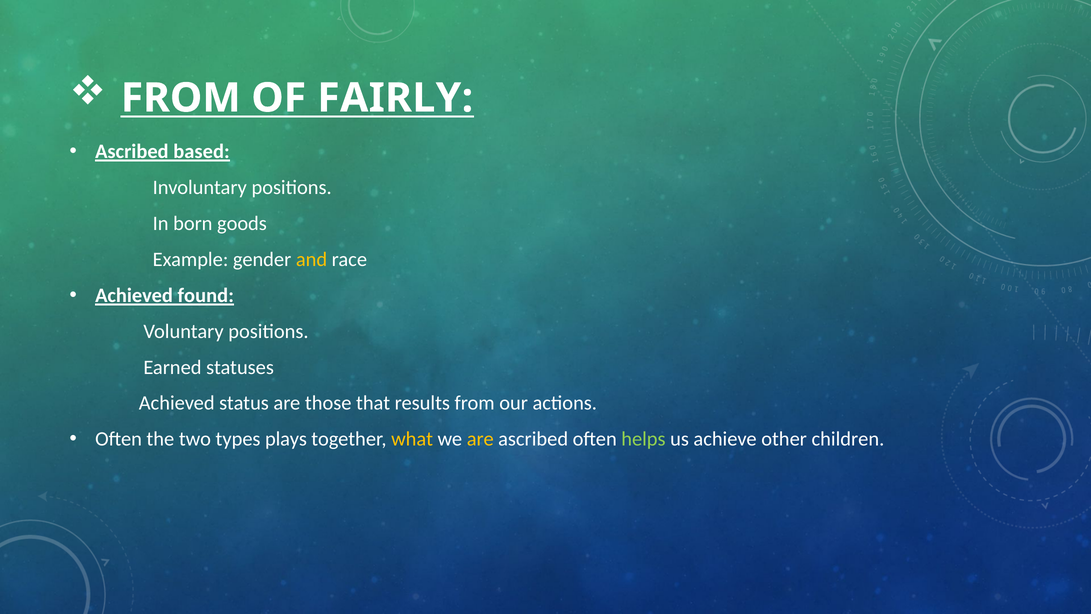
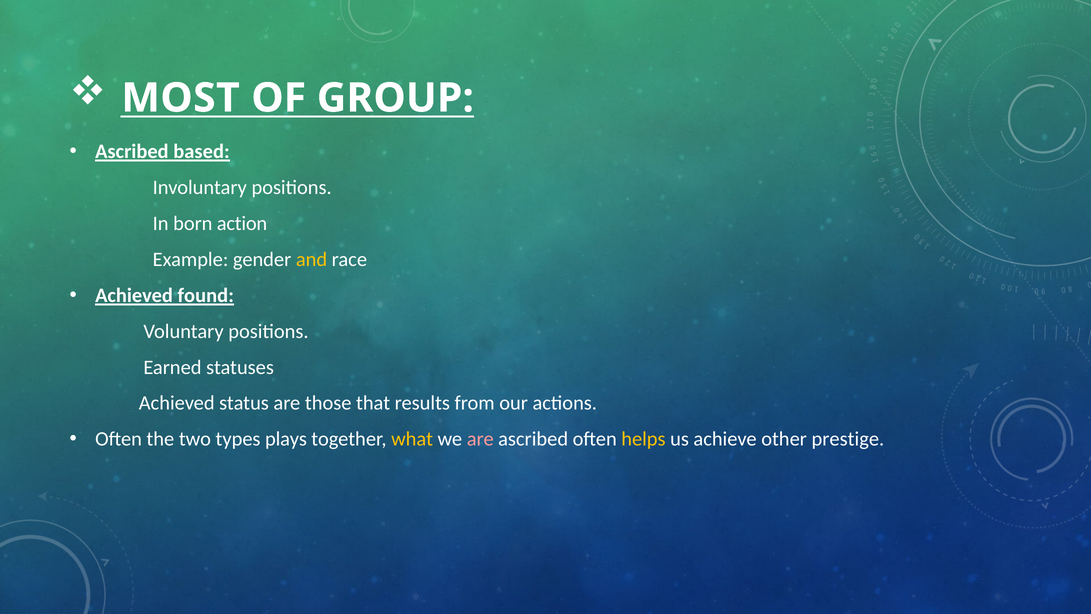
FROM: FROM -> MOST (181, 98)
FAIRLY: FAIRLY -> GROUP (395, 98)
goods: goods -> action (242, 223)
are colour: yellow -> pink (480, 439)
helps colour: light green -> yellow (643, 439)
children: children -> prestige (848, 439)
